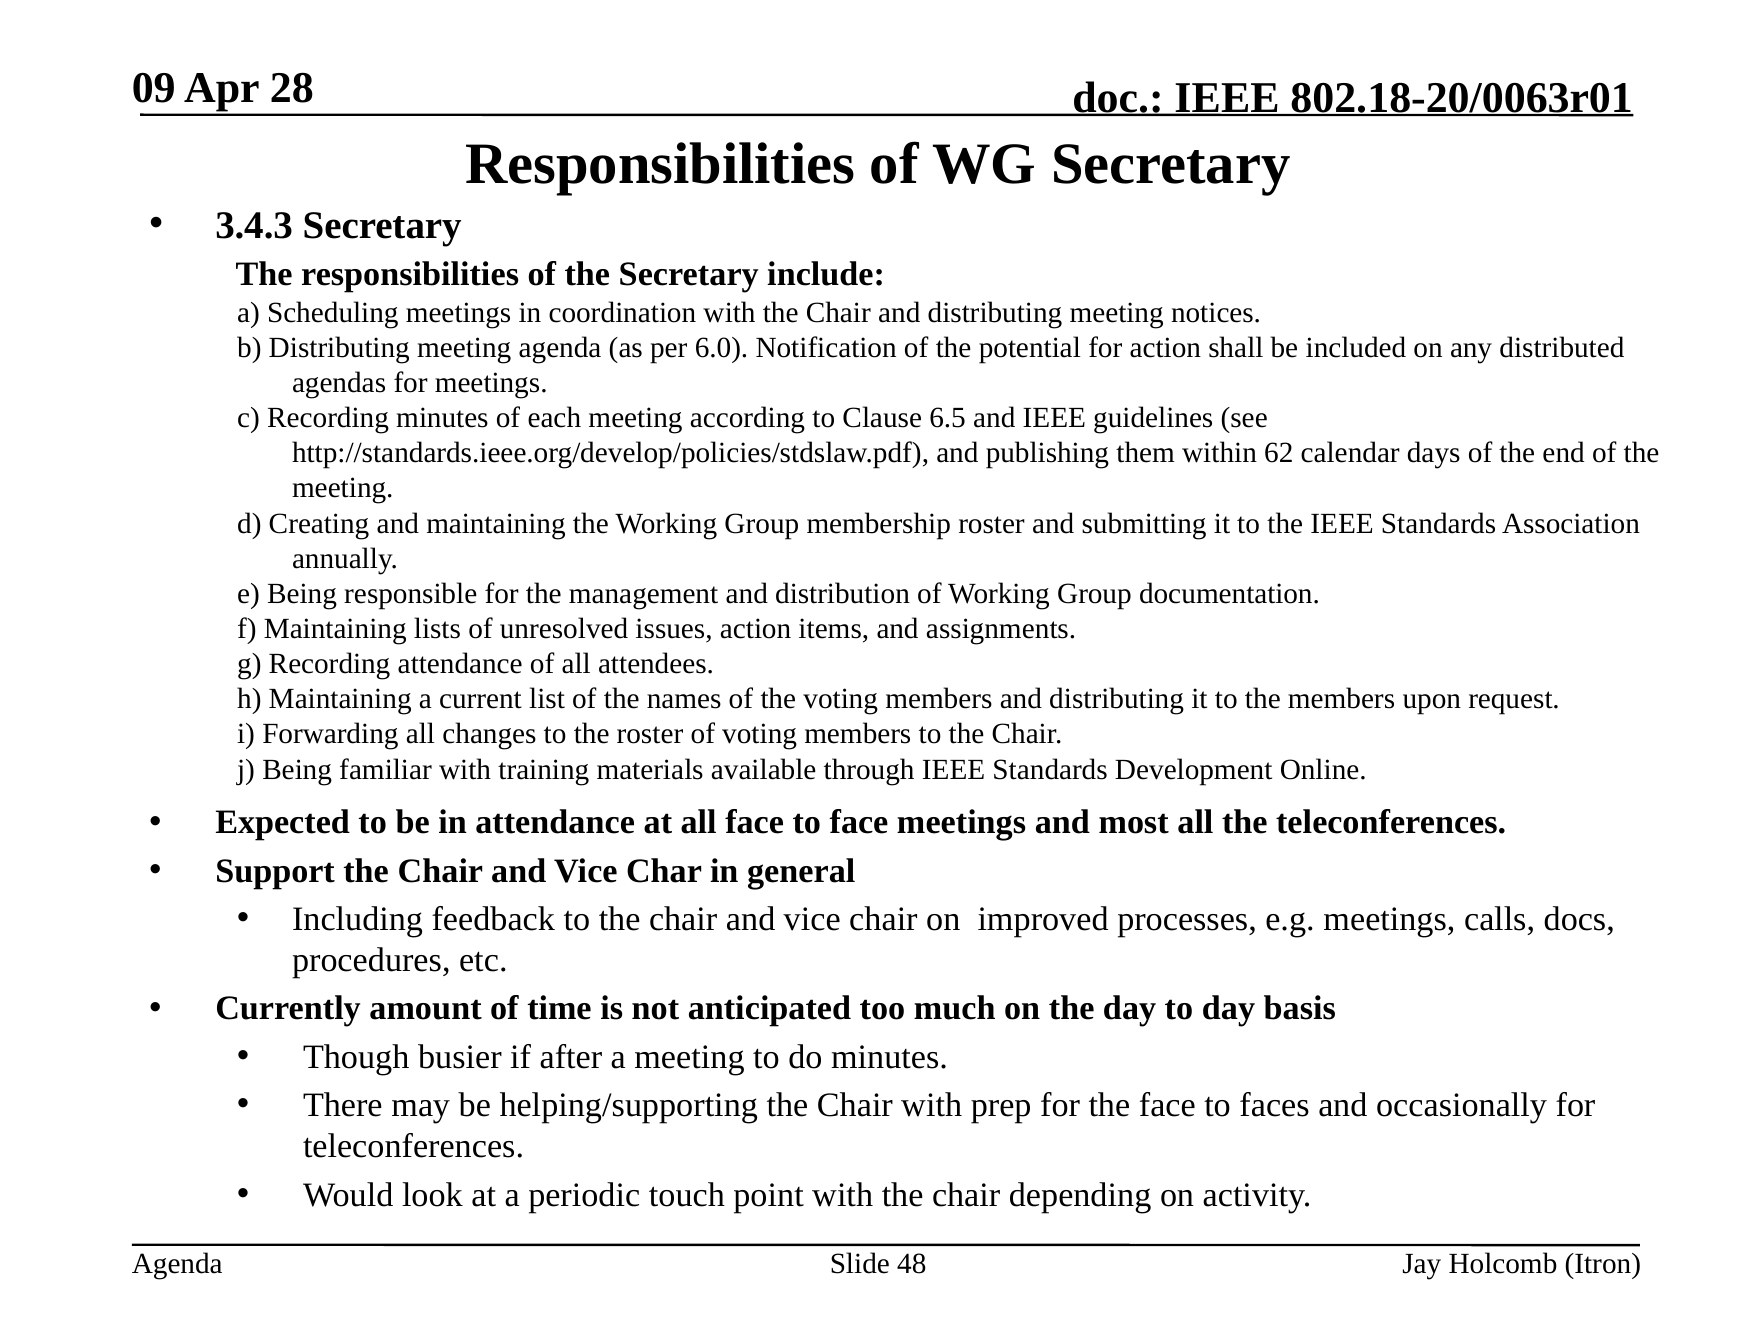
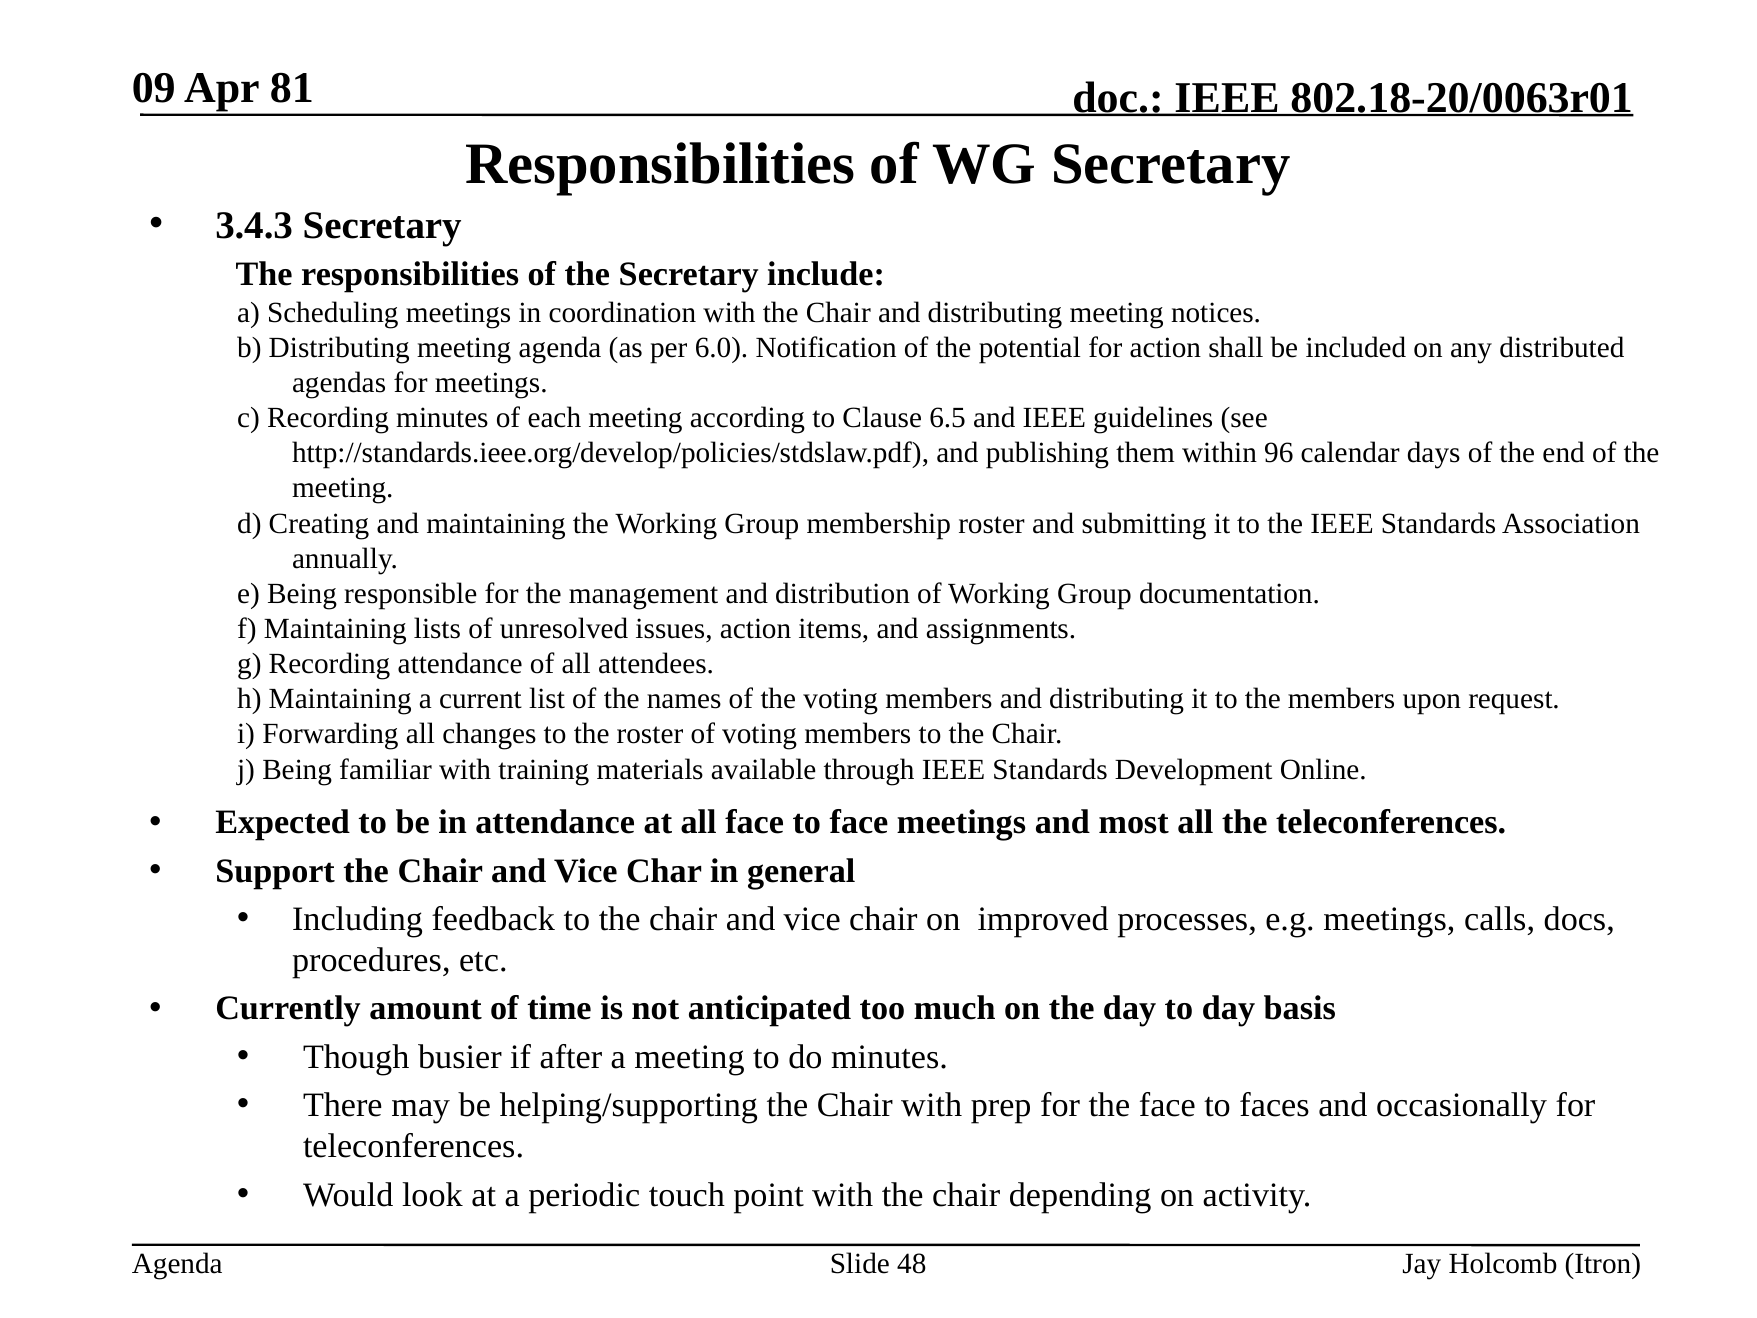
28: 28 -> 81 (292, 88)
62: 62 -> 96 (1279, 453)
